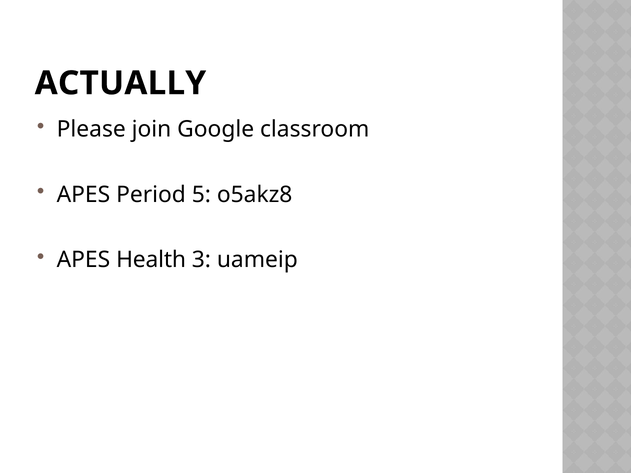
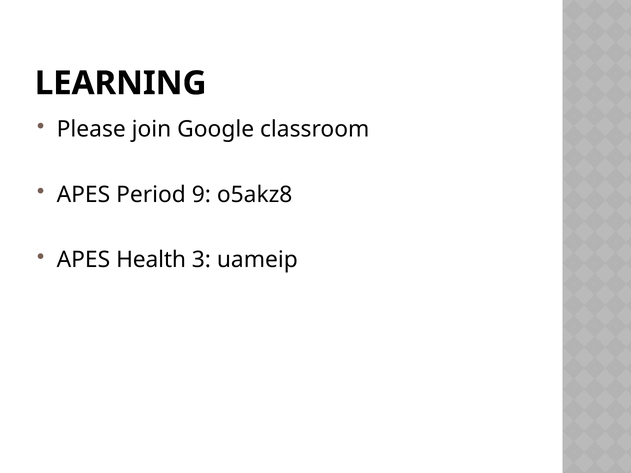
ACTUALLY: ACTUALLY -> LEARNING (121, 83)
5: 5 -> 9 (201, 195)
